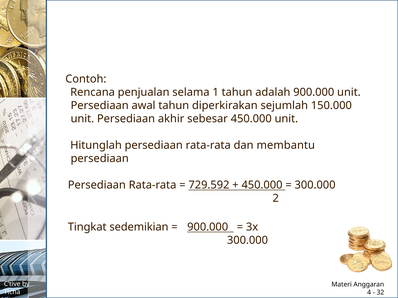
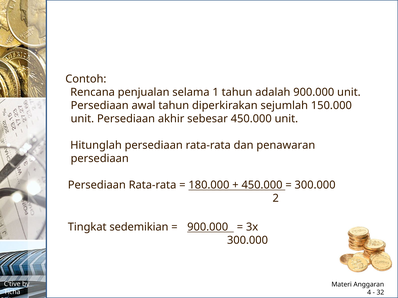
membantu: membantu -> penawaran (286, 146)
729.592: 729.592 -> 180.000 (209, 185)
